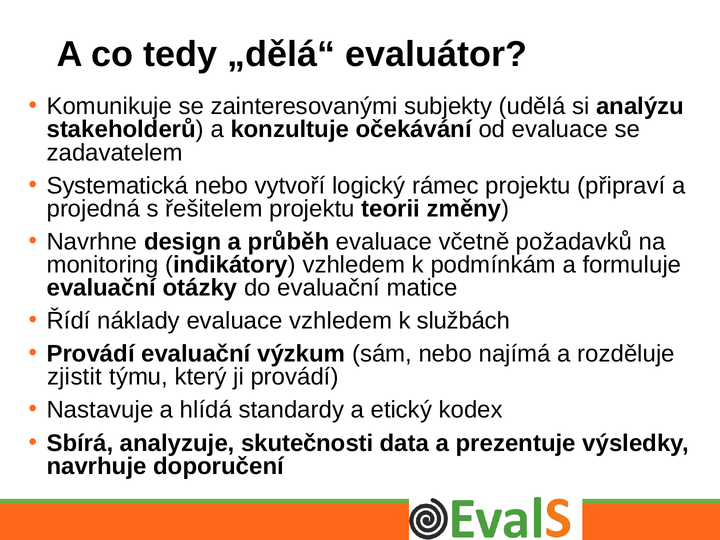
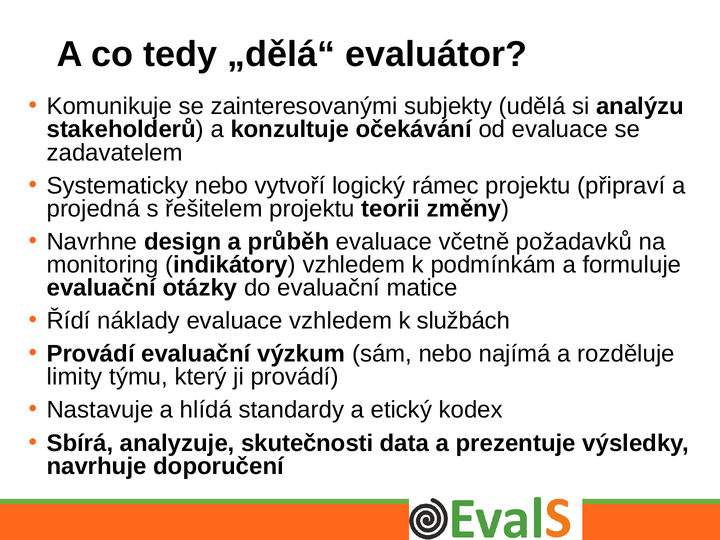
Systematická: Systematická -> Systematicky (117, 186)
zjistit: zjistit -> limity (75, 377)
